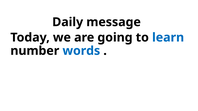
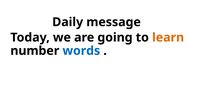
learn colour: blue -> orange (168, 38)
